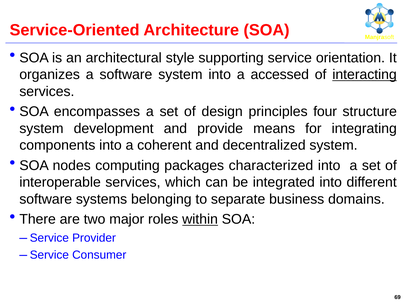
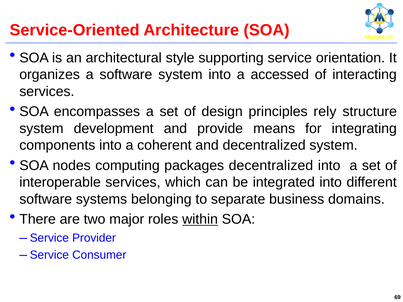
interacting underline: present -> none (365, 75)
four: four -> rely (325, 112)
packages characterized: characterized -> decentralized (271, 166)
